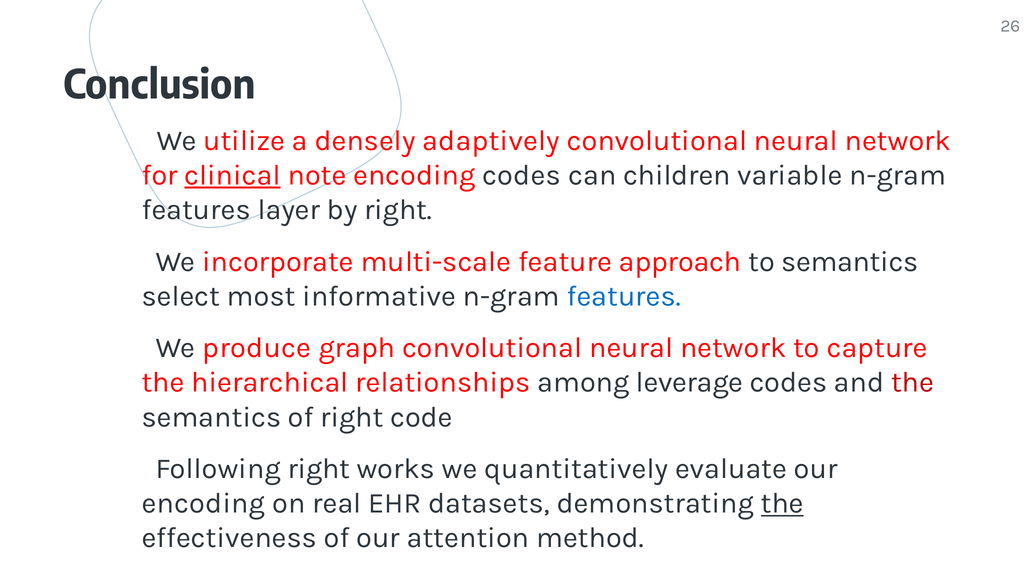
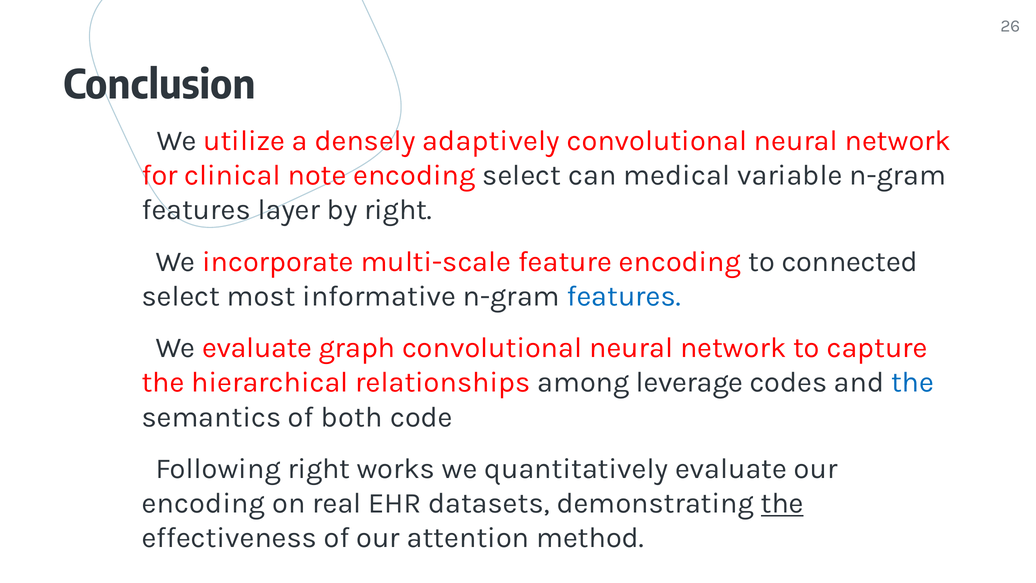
clinical underline: present -> none (233, 175)
encoding codes: codes -> select (522, 175)
children: children -> medical (677, 175)
feature approach: approach -> encoding (680, 261)
to semantics: semantics -> connected (850, 261)
produce: produce -> evaluate (257, 348)
the colour: red -> blue (913, 382)
of right: right -> both (352, 417)
